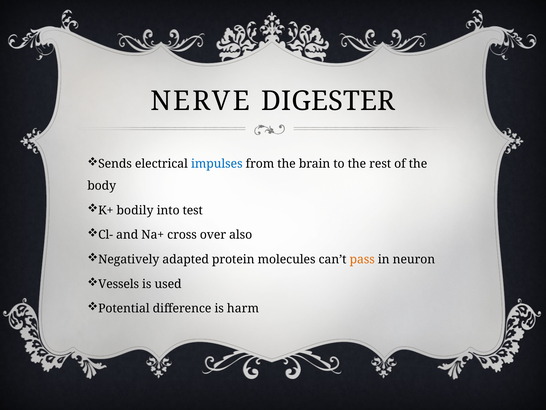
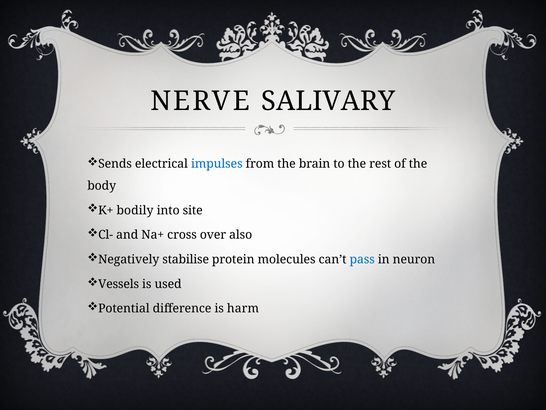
DIGESTER: DIGESTER -> SALIVARY (328, 101)
test: test -> site (193, 210)
adapted: adapted -> stabilise (186, 259)
pass colour: orange -> blue (362, 259)
